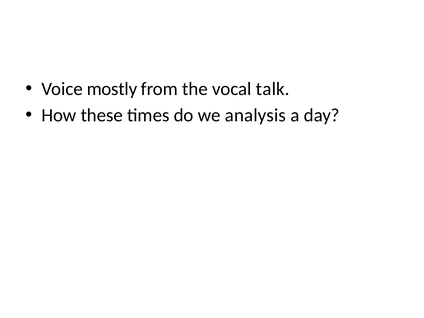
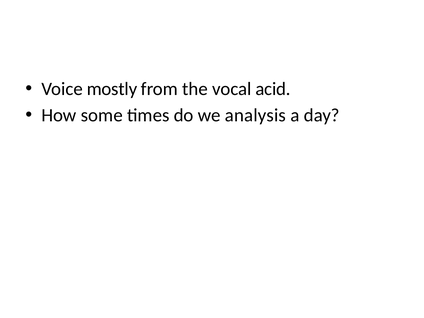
talk: talk -> acid (273, 89)
these: these -> some (102, 115)
